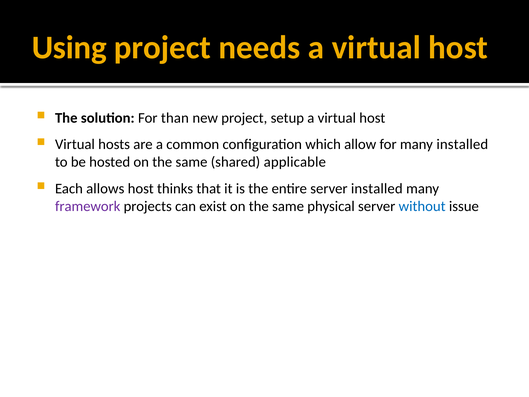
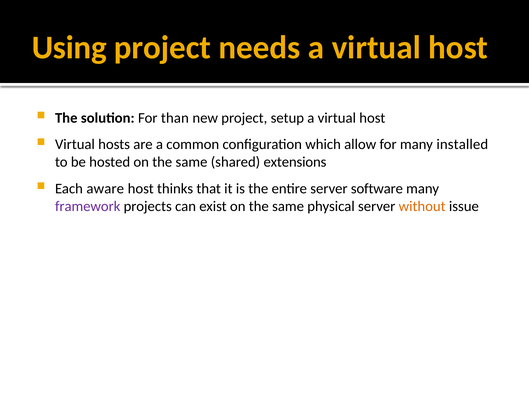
applicable: applicable -> extensions (295, 162)
allows: allows -> aware (105, 188)
server installed: installed -> software (377, 188)
without colour: blue -> orange (422, 206)
